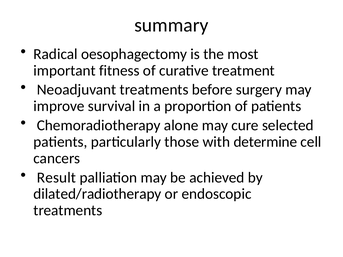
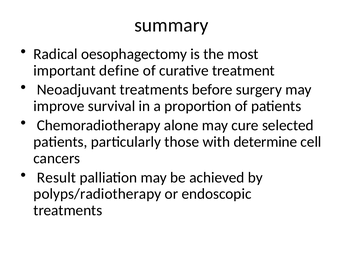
fitness: fitness -> define (119, 71)
dilated/radiotherapy: dilated/radiotherapy -> polyps/radiotherapy (97, 194)
